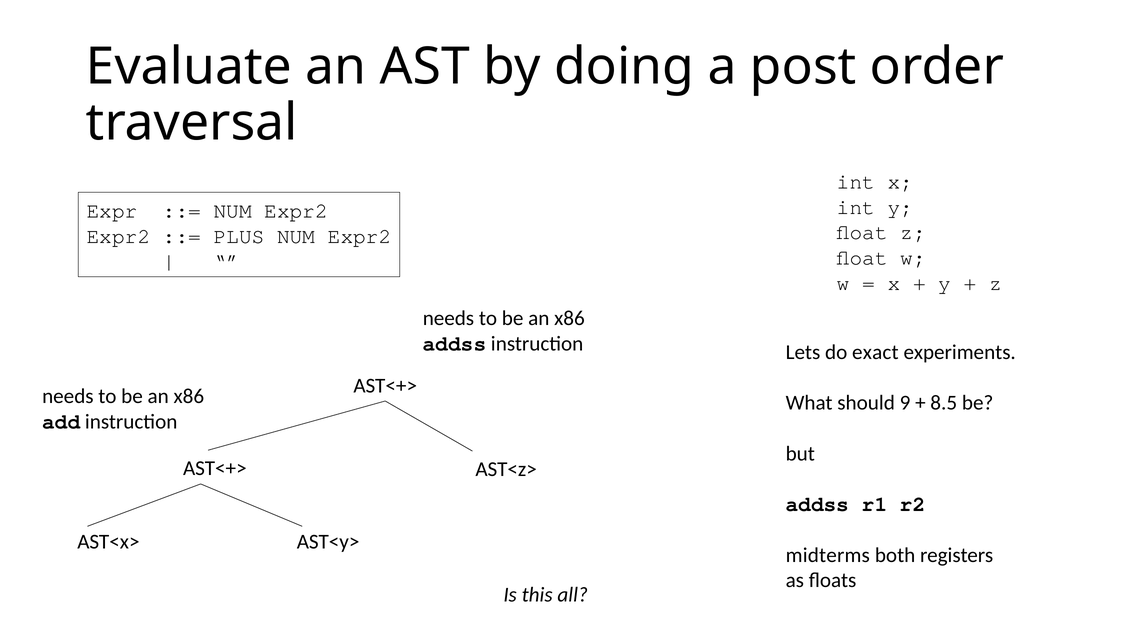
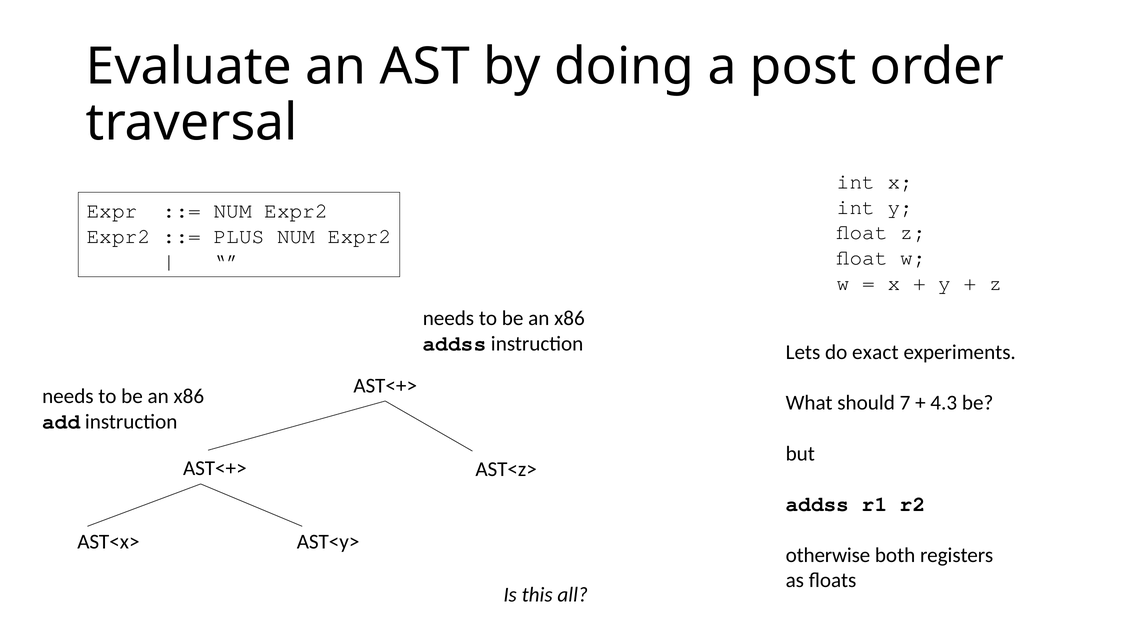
9: 9 -> 7 (905, 403)
8.5: 8.5 -> 4.3 (944, 403)
midterms: midterms -> otherwise (828, 556)
